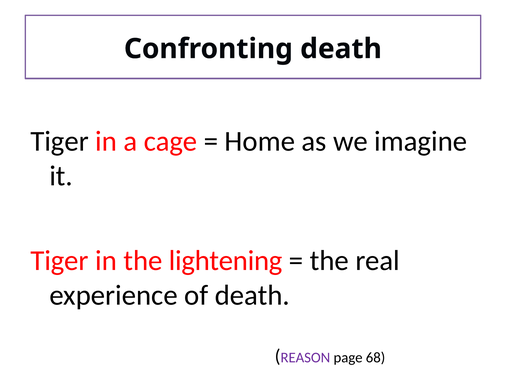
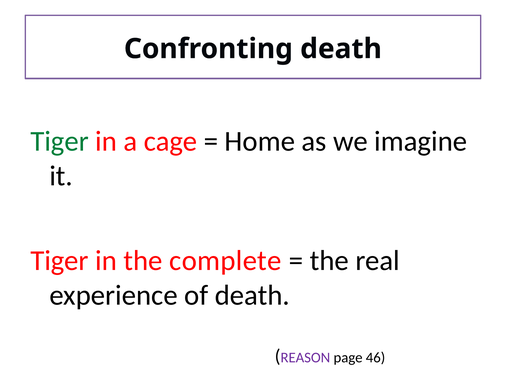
Tiger colour: black -> green (60, 141)
lightening: lightening -> complete (225, 260)
68: 68 -> 46 (376, 357)
